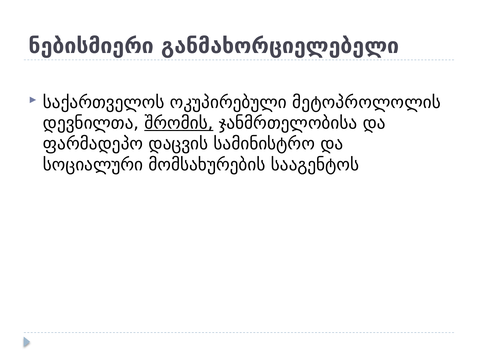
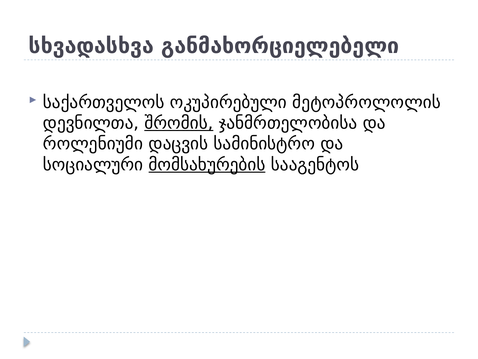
ნებისმიერი: ნებისმიერი -> სხვადასხვა (91, 46)
ფარმადეპო: ფარმადეპო -> როლენიუმი (93, 144)
მომსახურების underline: none -> present (207, 164)
